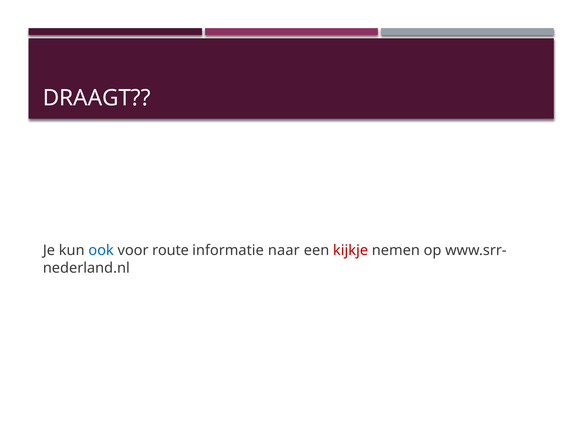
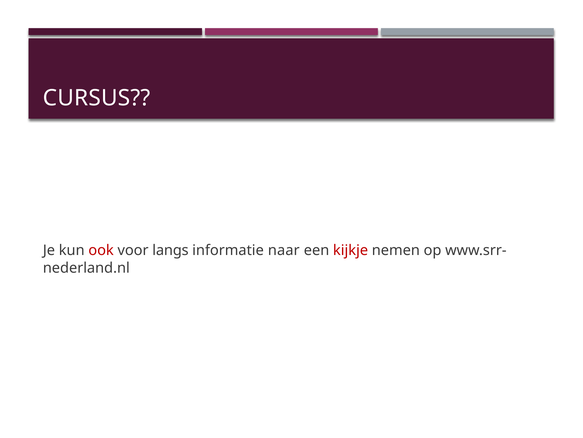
DRAAGT: DRAAGT -> CURSUS (97, 98)
ook colour: blue -> red (101, 250)
route: route -> langs (170, 250)
